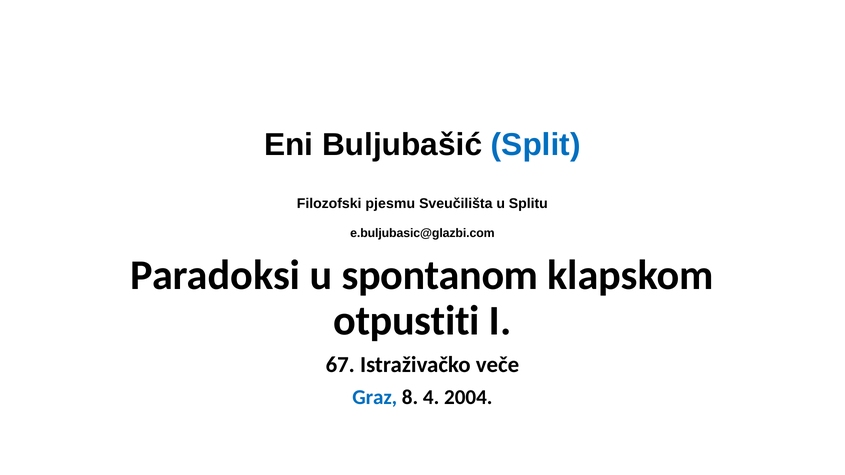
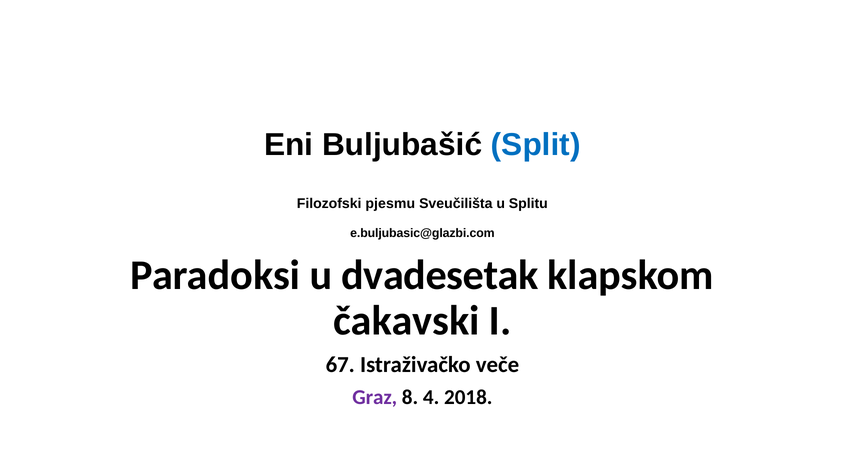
spontanom: spontanom -> dvadesetak (440, 275)
otpustiti: otpustiti -> čakavski (406, 321)
Graz colour: blue -> purple (375, 398)
2004: 2004 -> 2018 (468, 398)
